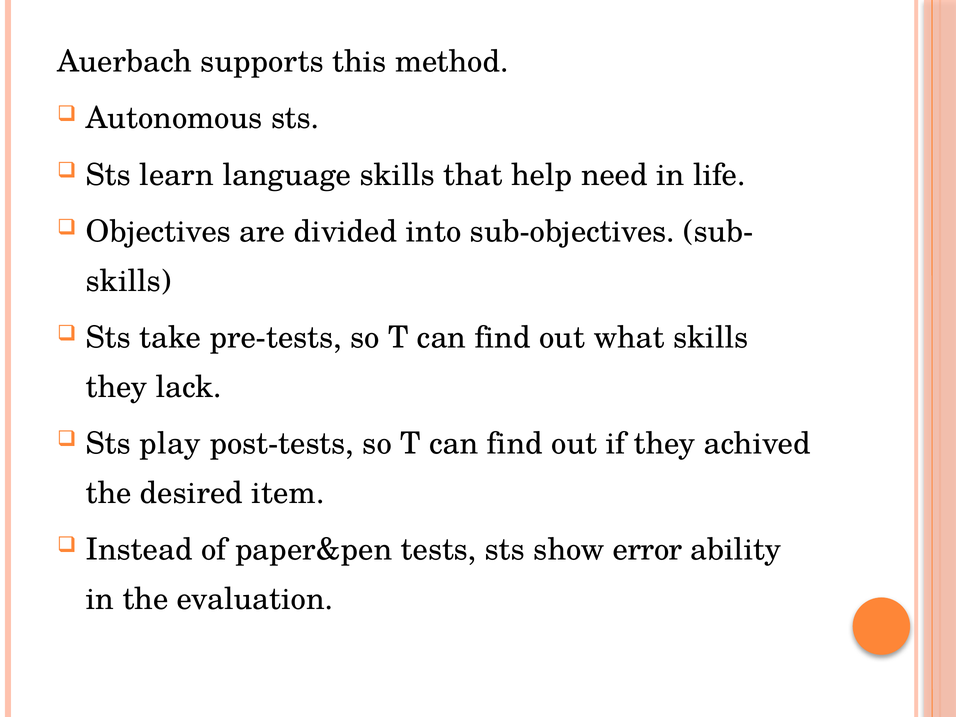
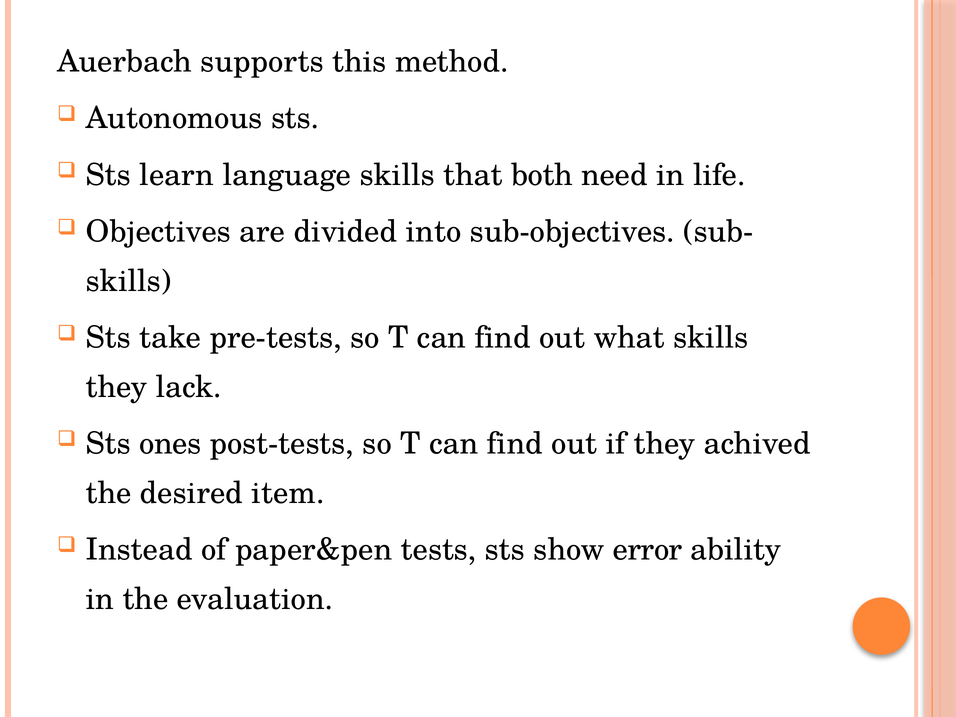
help: help -> both (542, 175)
play: play -> ones (170, 444)
